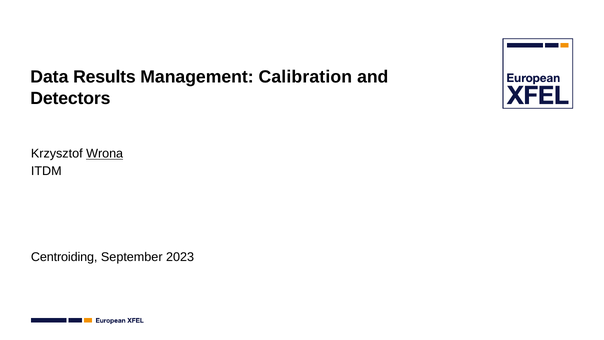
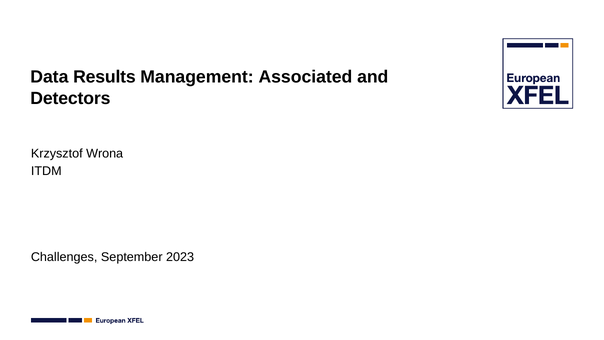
Calibration: Calibration -> Associated (305, 77)
Wrona underline: present -> none (105, 154)
Centroiding: Centroiding -> Challenges (64, 257)
